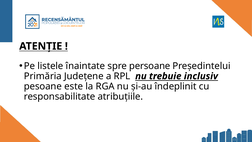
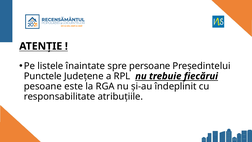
Primăria: Primăria -> Punctele (43, 76)
inclusiv: inclusiv -> fiecărui (201, 76)
